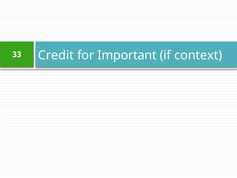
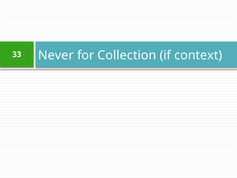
Credit: Credit -> Never (56, 55)
Important: Important -> Collection (127, 55)
